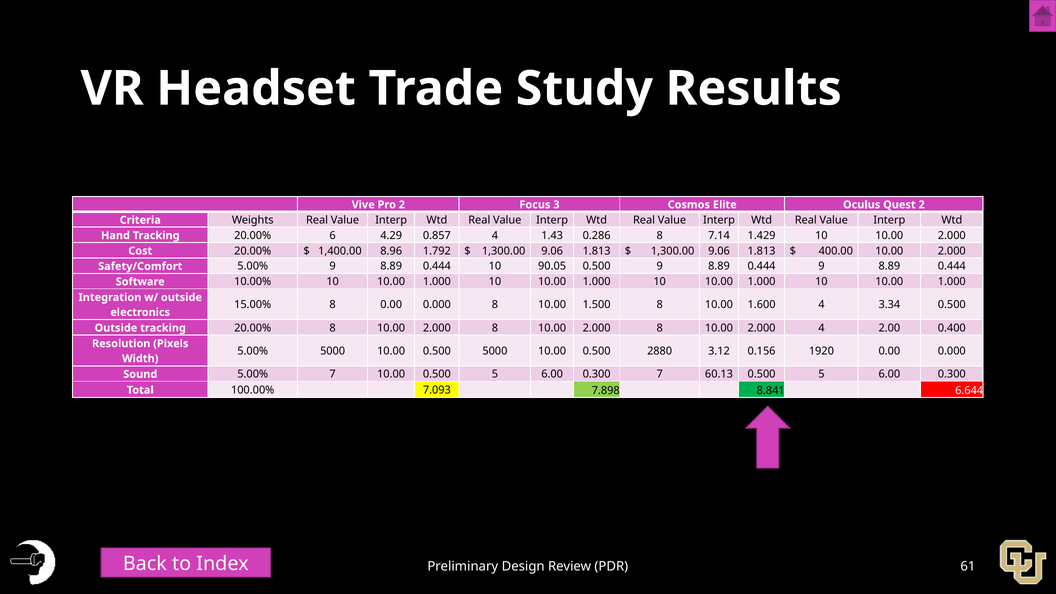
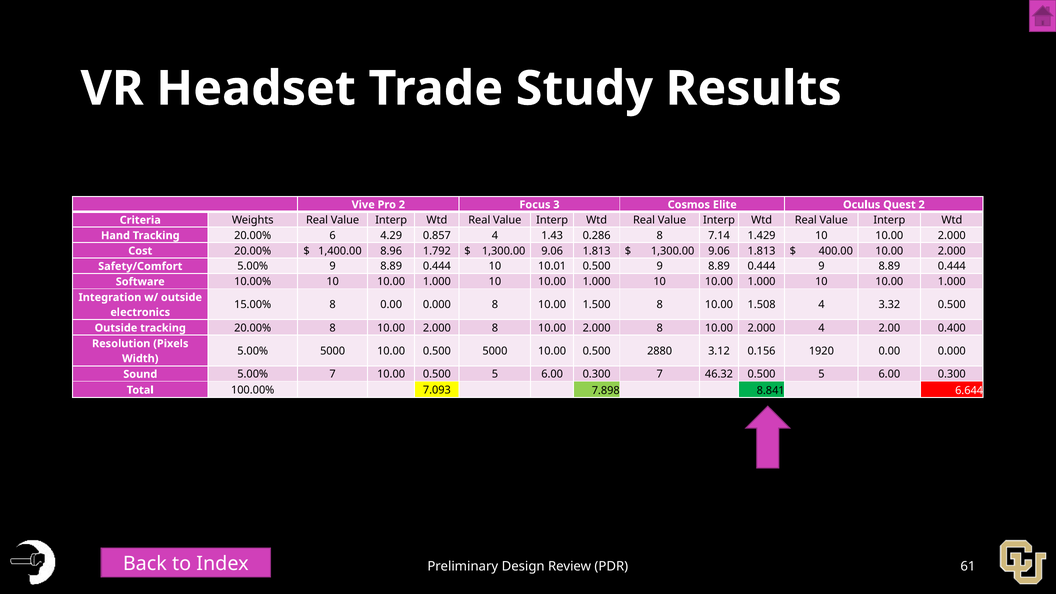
90.05: 90.05 -> 10.01 (552, 266)
1.600: 1.600 -> 1.508 (762, 305)
3.34: 3.34 -> 3.32 (889, 305)
60.13: 60.13 -> 46.32 (719, 374)
